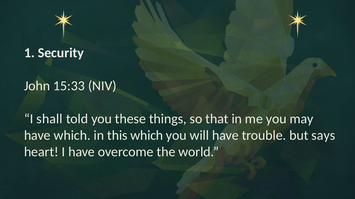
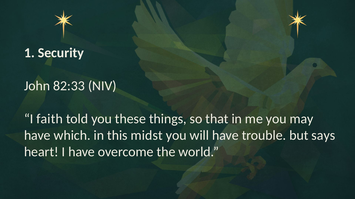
15:33: 15:33 -> 82:33 (69, 86)
shall: shall -> faith (50, 119)
this which: which -> midst (147, 136)
